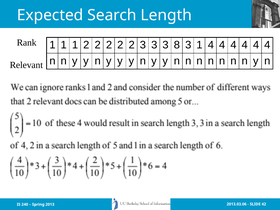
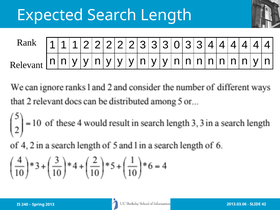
8: 8 -> 0 (177, 45)
1: 1 -> 3 (200, 45)
